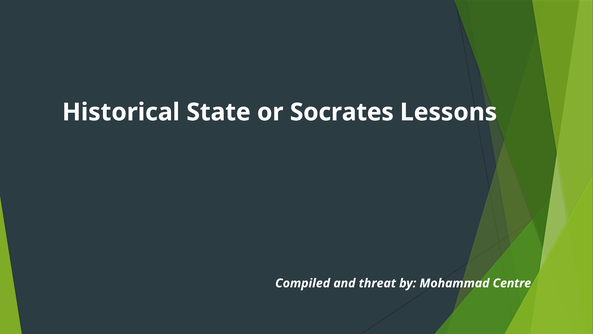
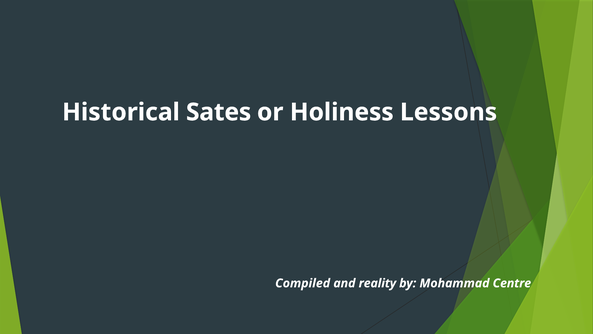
State: State -> Sates (219, 112)
Socrates: Socrates -> Holiness (342, 112)
threat: threat -> reality (377, 283)
